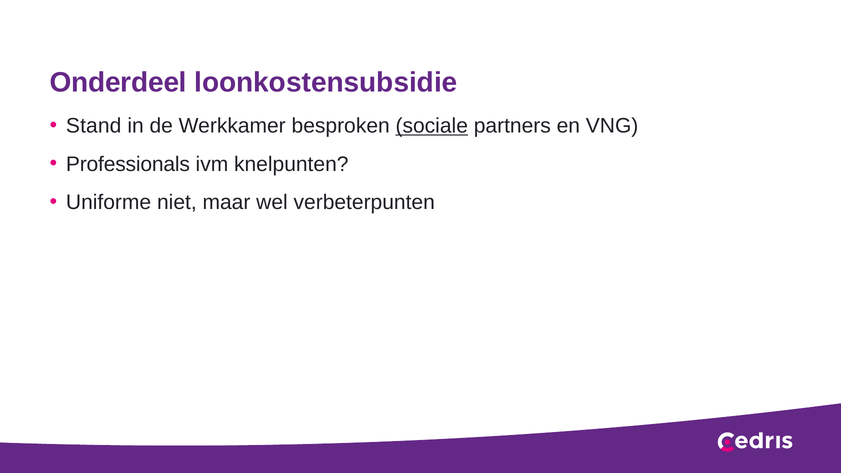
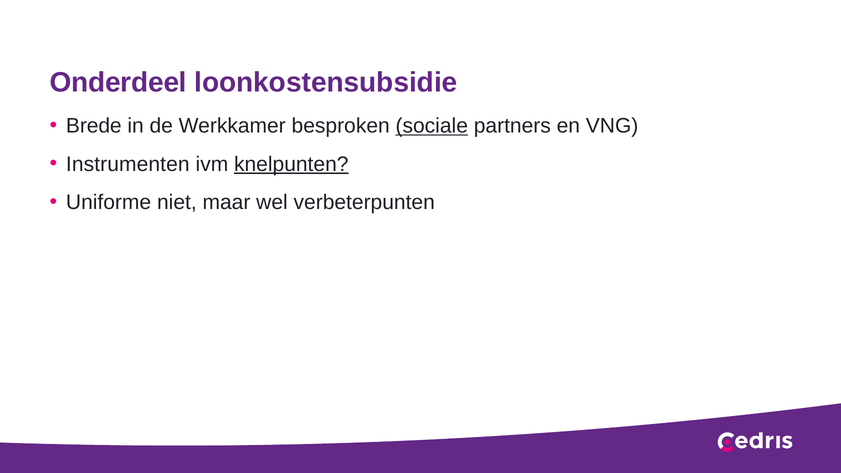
Stand: Stand -> Brede (94, 126)
Professionals: Professionals -> Instrumenten (128, 164)
knelpunten underline: none -> present (291, 164)
